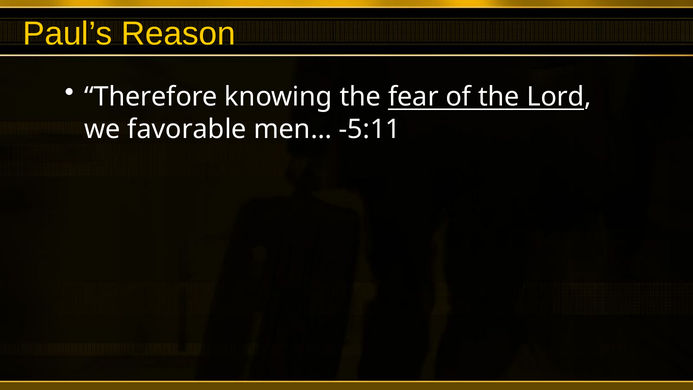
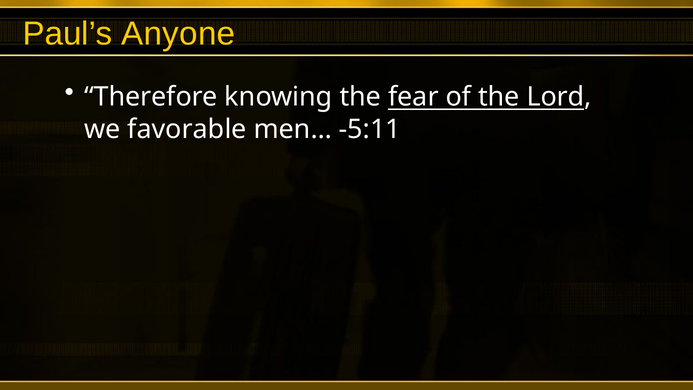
Reason: Reason -> Anyone (178, 34)
